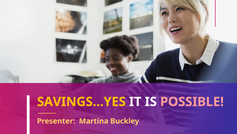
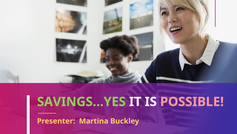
SAVINGS…YES colour: yellow -> light green (81, 101)
